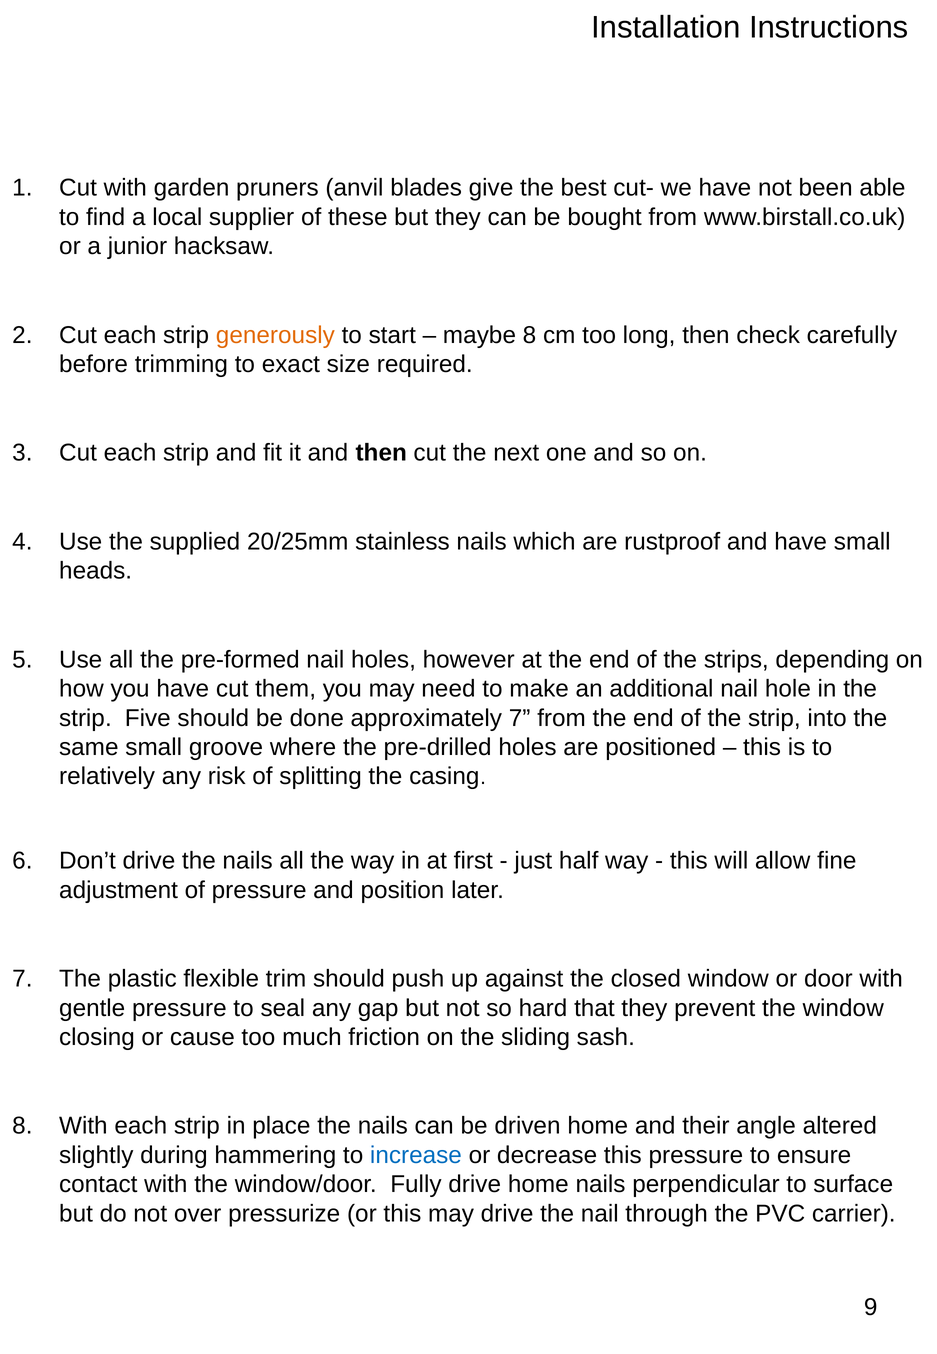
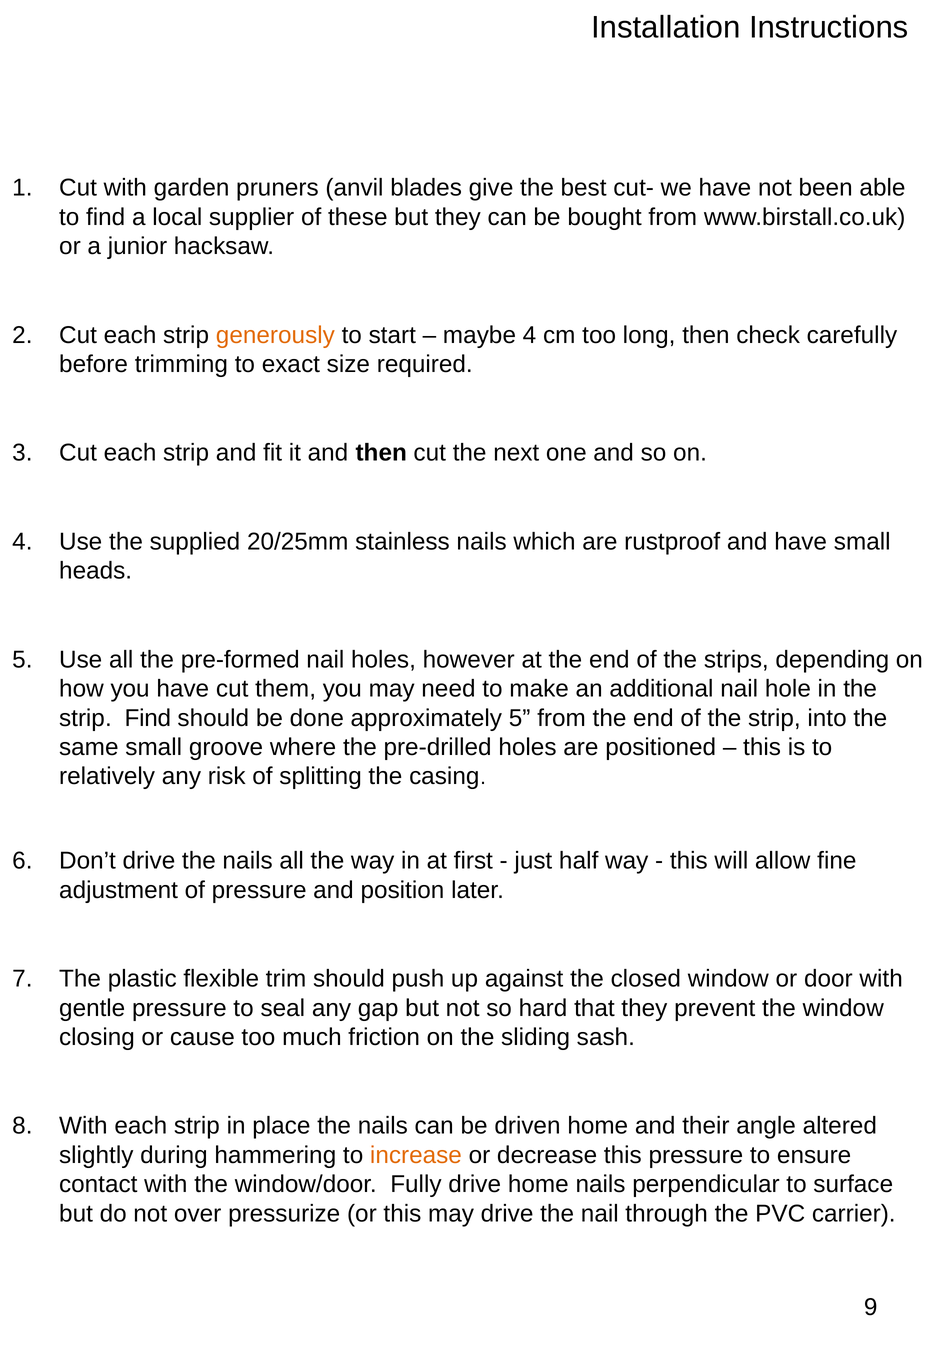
maybe 8: 8 -> 4 (529, 335)
strip Five: Five -> Find (148, 718)
approximately 7: 7 -> 5 (520, 718)
increase colour: blue -> orange (416, 1155)
